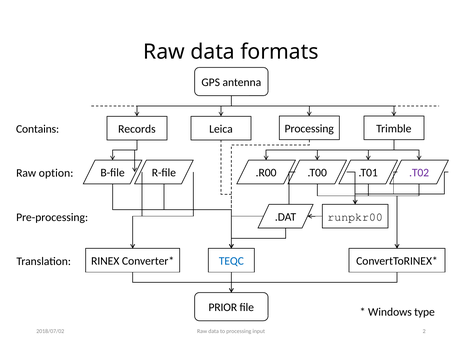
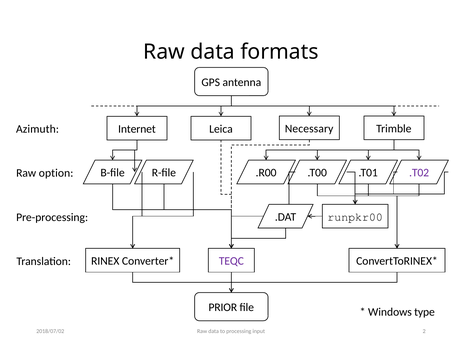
Records: Records -> Internet (137, 129)
Leica Processing: Processing -> Necessary (309, 129)
Contains: Contains -> Azimuth (37, 129)
TEQC colour: blue -> purple (231, 261)
